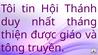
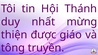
tháng: tháng -> mừng (82, 22)
